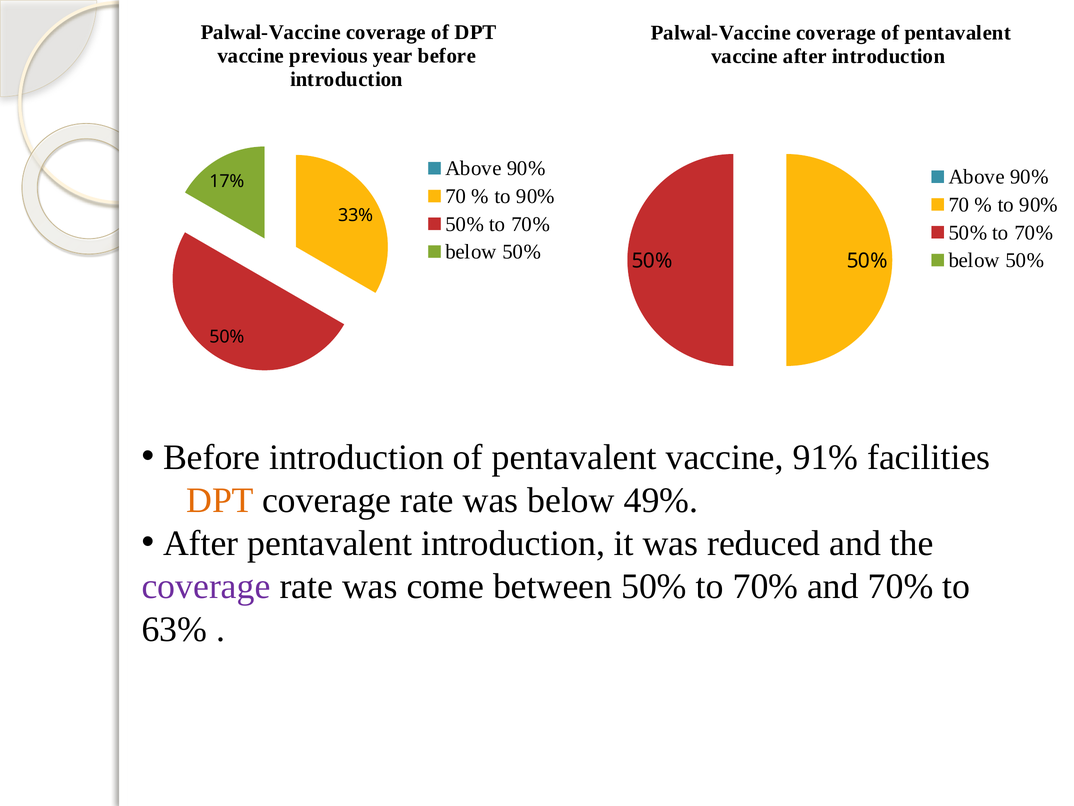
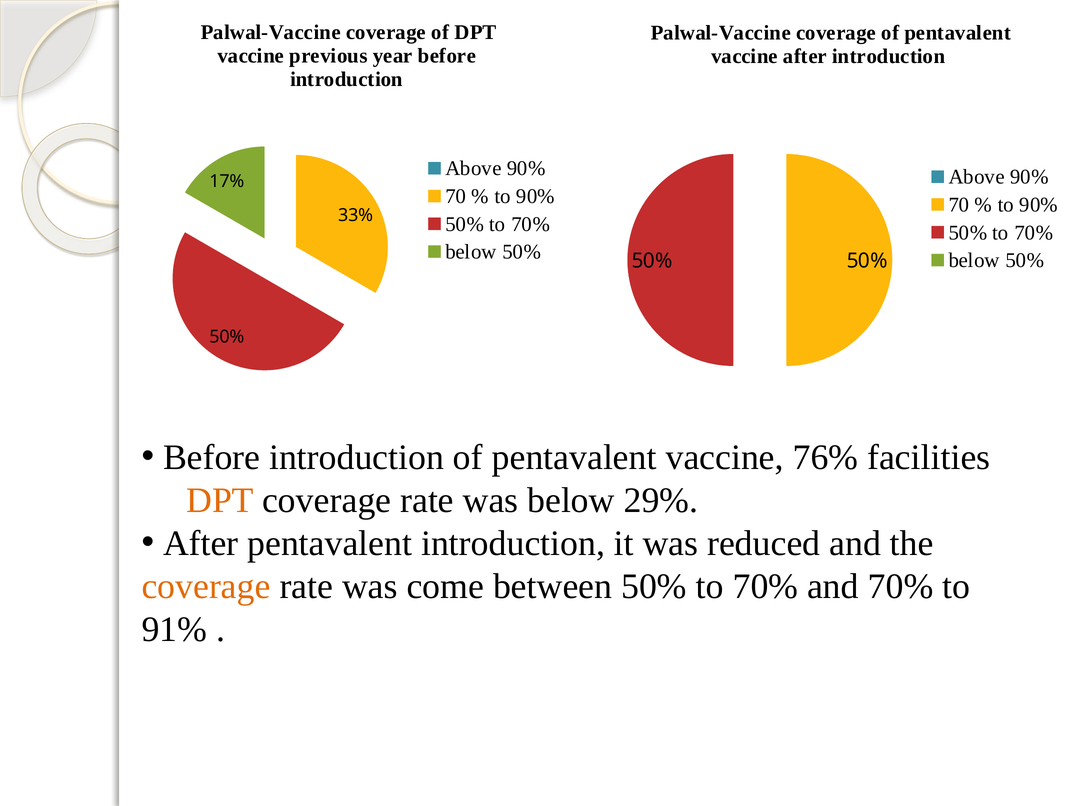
91%: 91% -> 76% (825, 457)
49%: 49% -> 29% (661, 500)
coverage colour: purple -> orange (206, 586)
63%: 63% -> 91% (174, 629)
